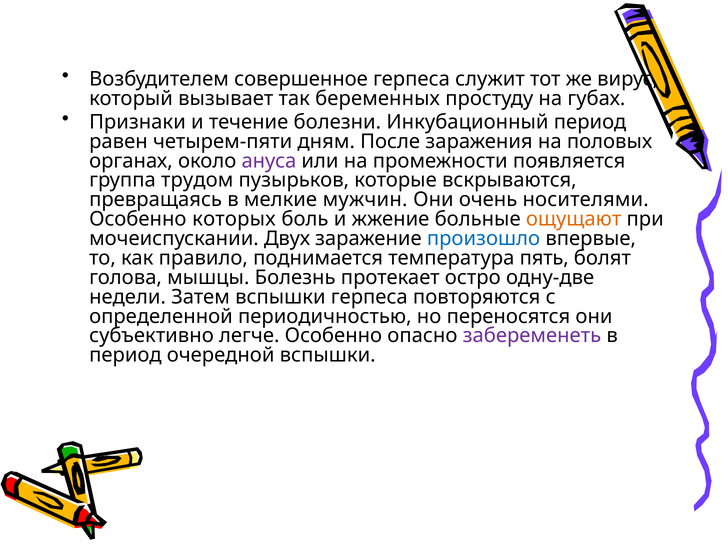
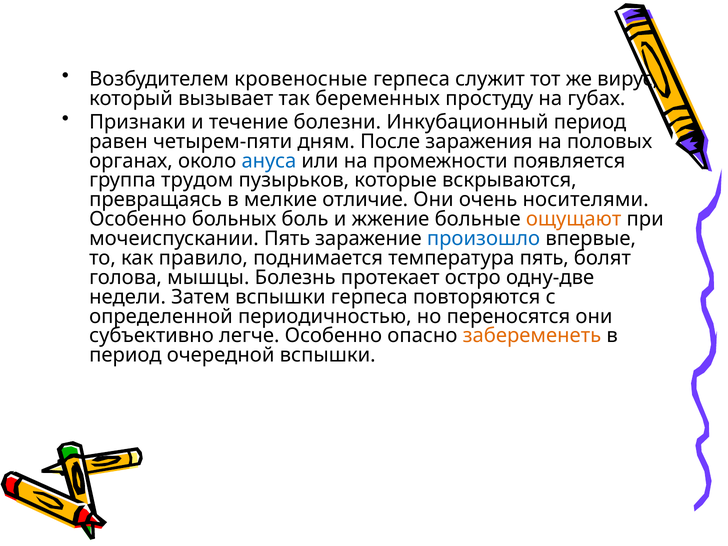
совершенное: совершенное -> кровеносные (301, 79)
ануса colour: purple -> blue (269, 161)
мужчин: мужчин -> отличие (365, 200)
которых: которых -> больных (234, 219)
мочеиспускании Двух: Двух -> Пять (287, 239)
забеременеть colour: purple -> orange (532, 336)
